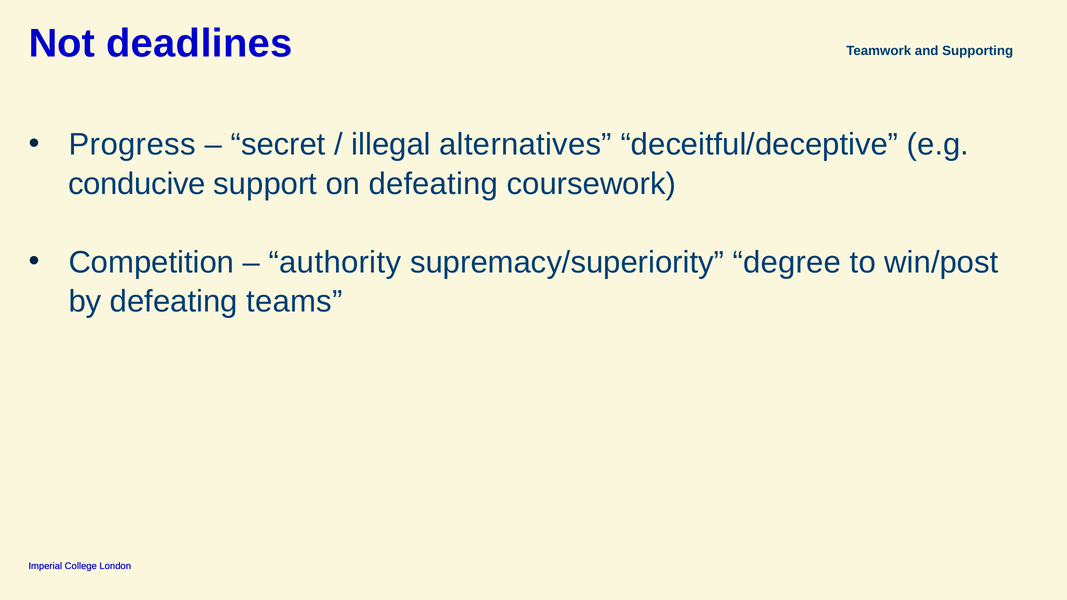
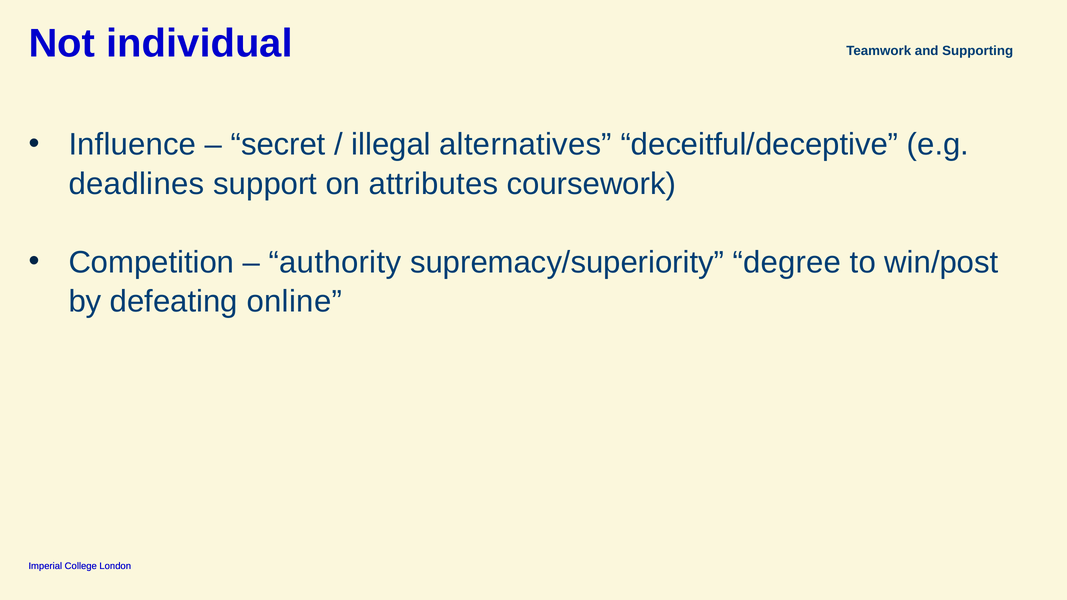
deadlines: deadlines -> individual (200, 43)
Progress: Progress -> Influence (132, 145)
conducive: conducive -> deadlines (137, 184)
on defeating: defeating -> attributes (433, 184)
teams: teams -> online (294, 302)
